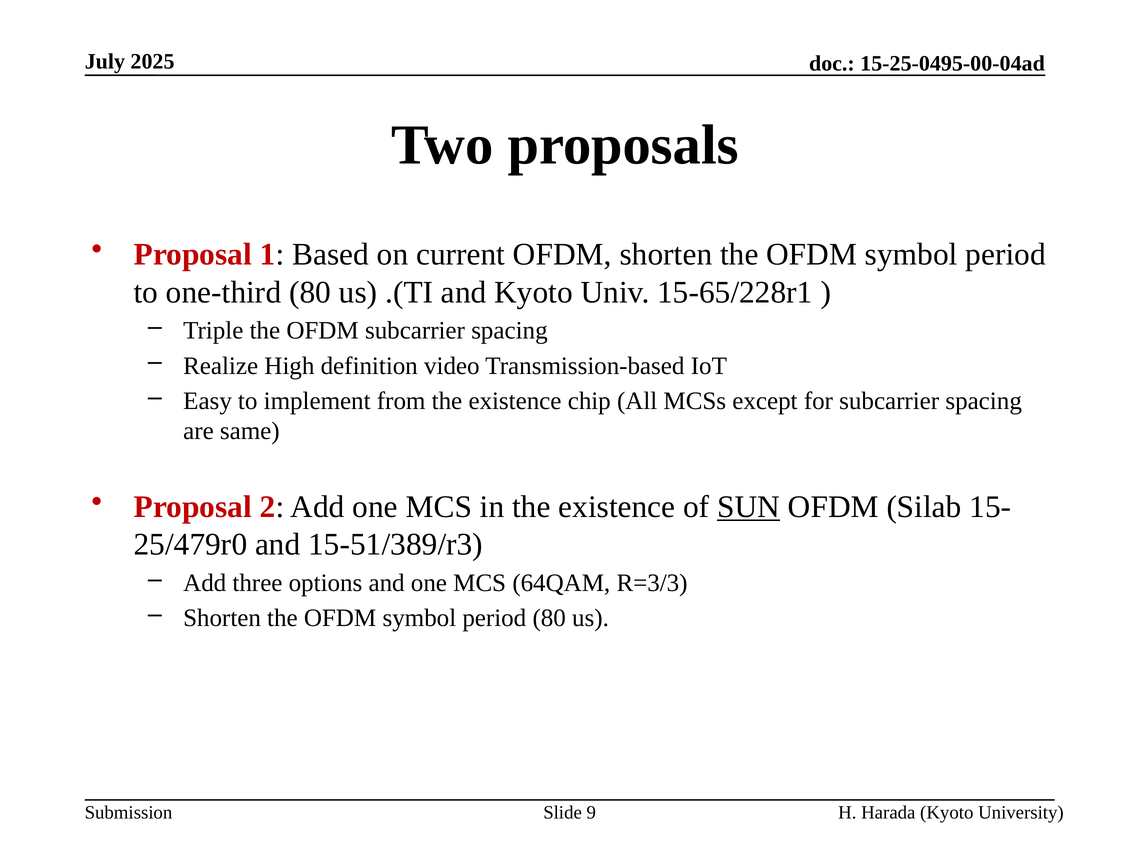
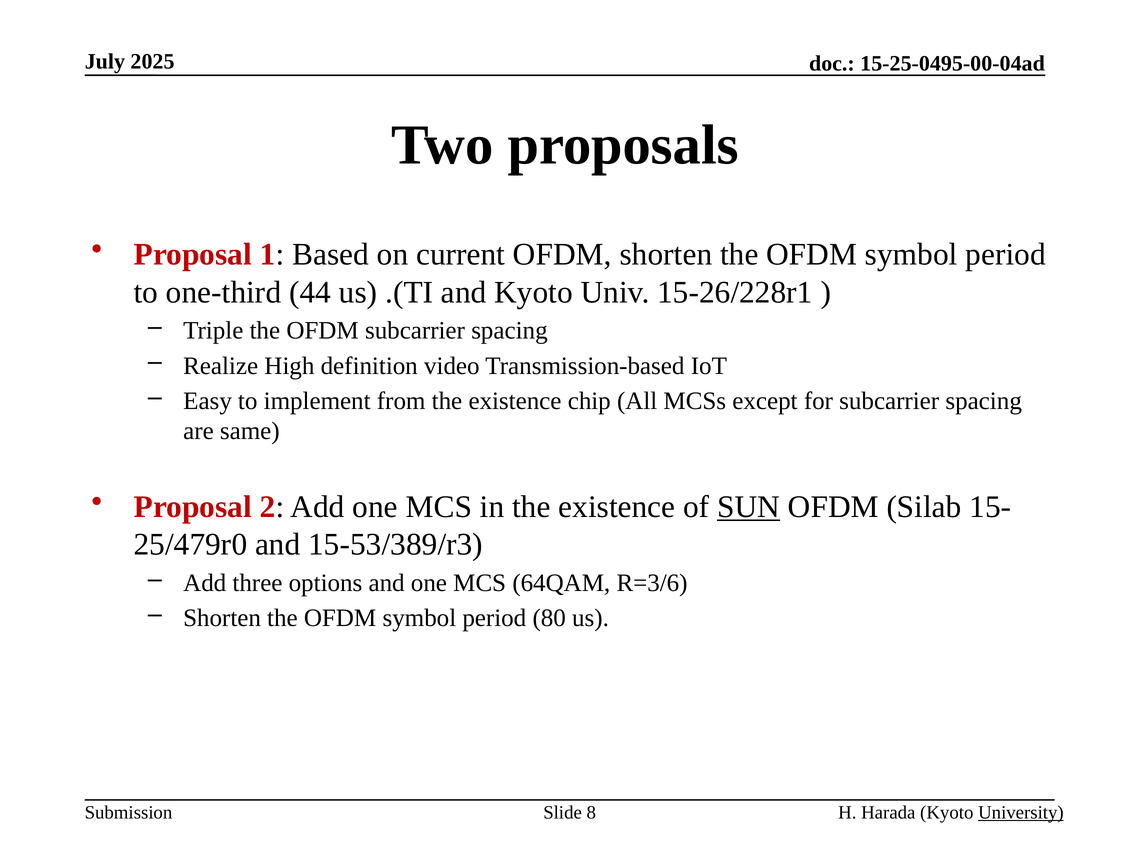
one-third 80: 80 -> 44 (310, 292)
15-65/228r1: 15-65/228r1 -> 15-26/228r1 (735, 292)
15-51/389/r3: 15-51/389/r3 -> 15-53/389/r3 (396, 545)
R=3/3: R=3/3 -> R=3/6 (652, 583)
University underline: none -> present (1021, 813)
9: 9 -> 8 (591, 813)
